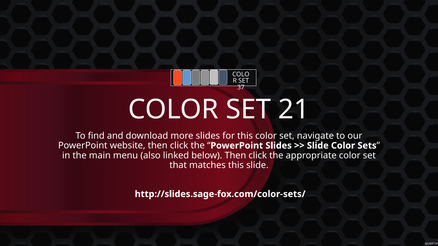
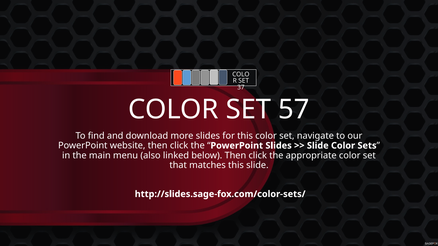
21: 21 -> 57 (294, 109)
